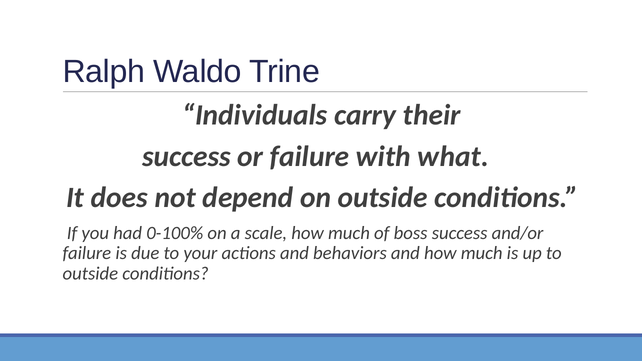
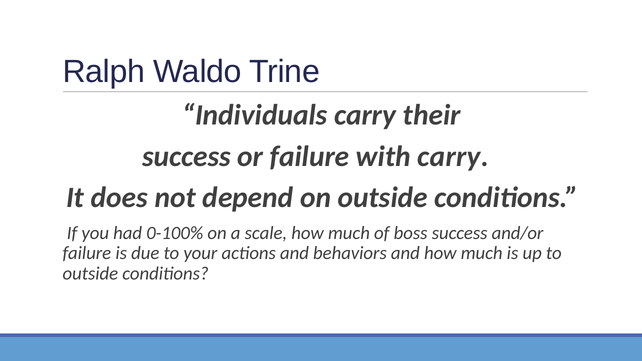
with what: what -> carry (453, 156)
